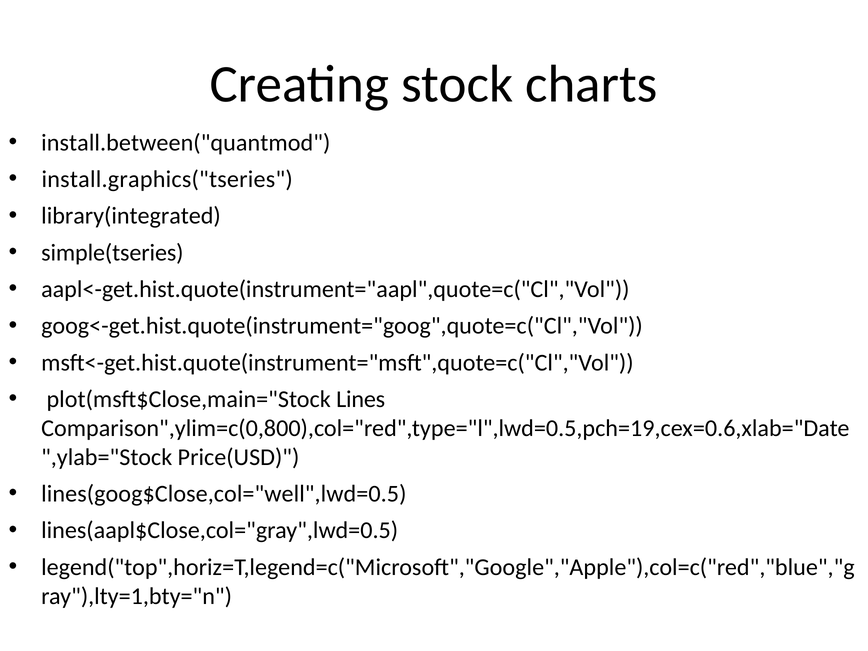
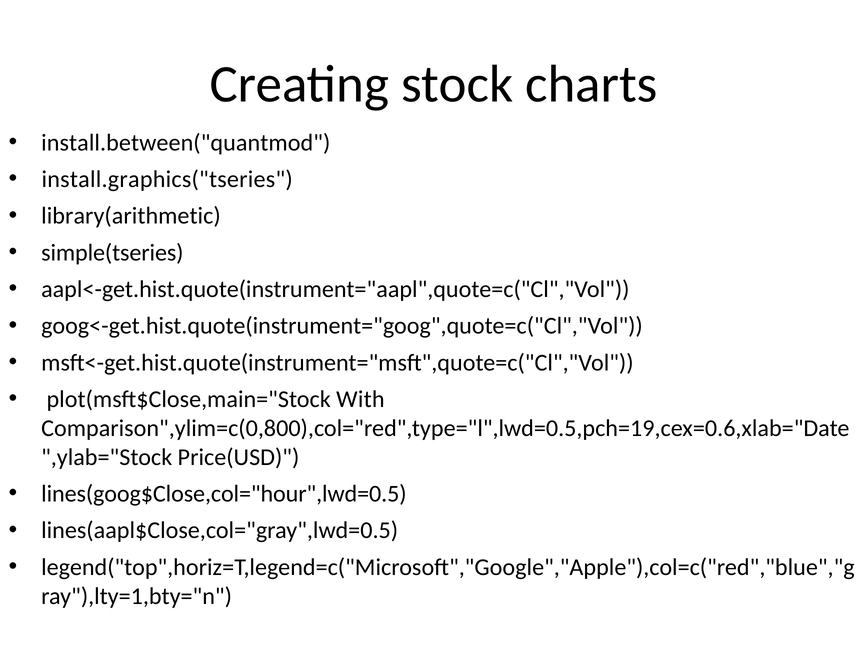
library(integrated: library(integrated -> library(arithmetic (131, 216)
Lines: Lines -> With (360, 399)
lines(goog$Close,col="well",lwd=0.5: lines(goog$Close,col="well",lwd=0.5 -> lines(goog$Close,col="hour",lwd=0.5 (224, 494)
